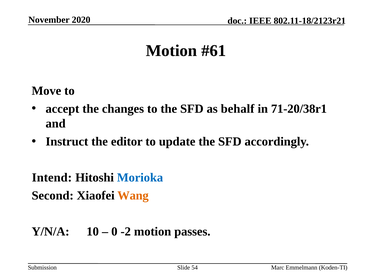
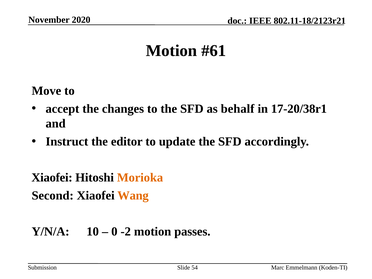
71-20/38r1: 71-20/38r1 -> 17-20/38r1 (299, 109)
Intend: Intend -> Xiaofei (52, 178)
Morioka colour: blue -> orange (140, 178)
